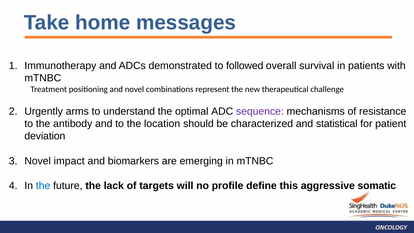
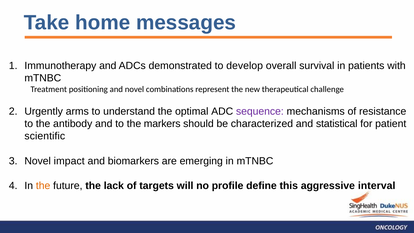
followed: followed -> develop (245, 66)
location: location -> markers (162, 124)
deviation: deviation -> scientific (45, 136)
the colour: blue -> orange (43, 186)
somatic: somatic -> interval (377, 186)
